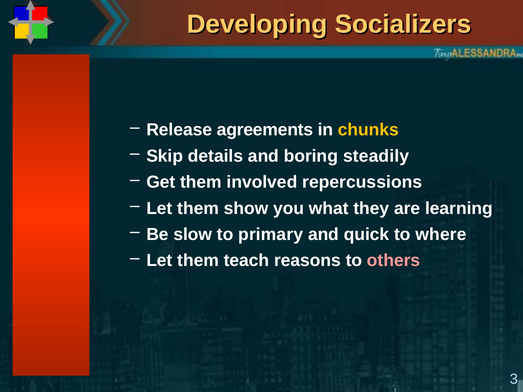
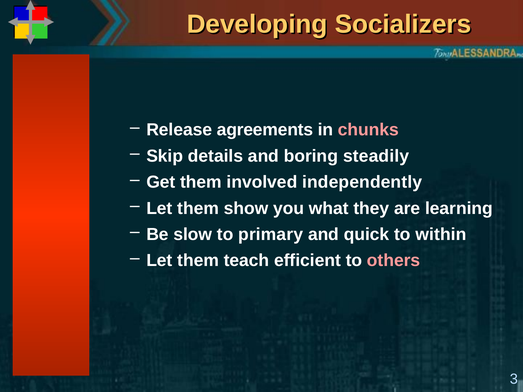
chunks colour: yellow -> pink (368, 130)
repercussions: repercussions -> independently (362, 182)
where: where -> within (441, 235)
reasons: reasons -> efficient (307, 261)
